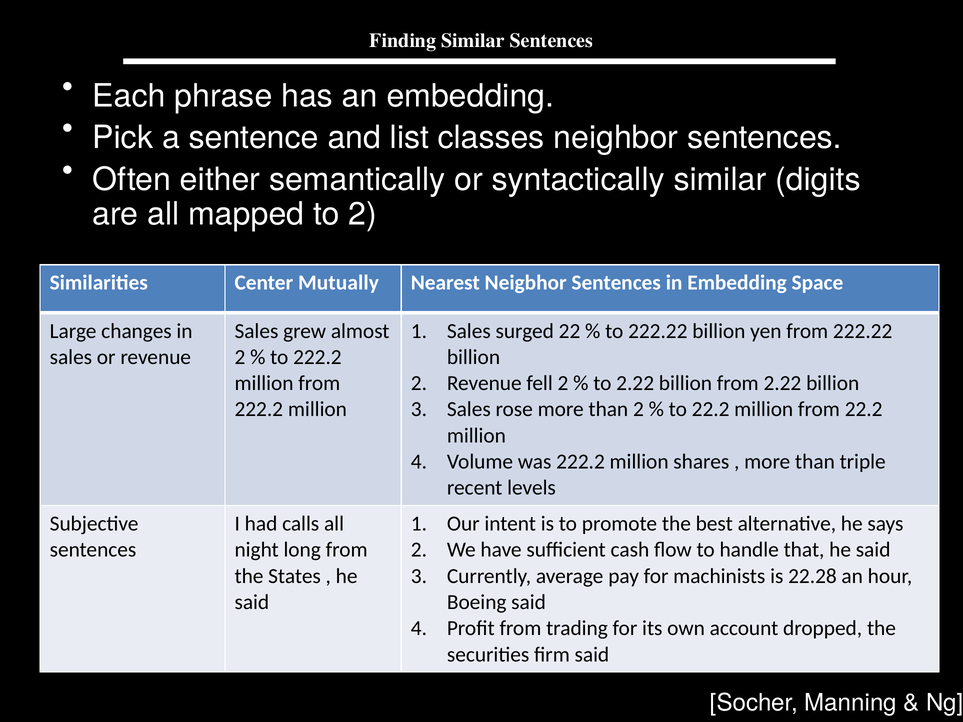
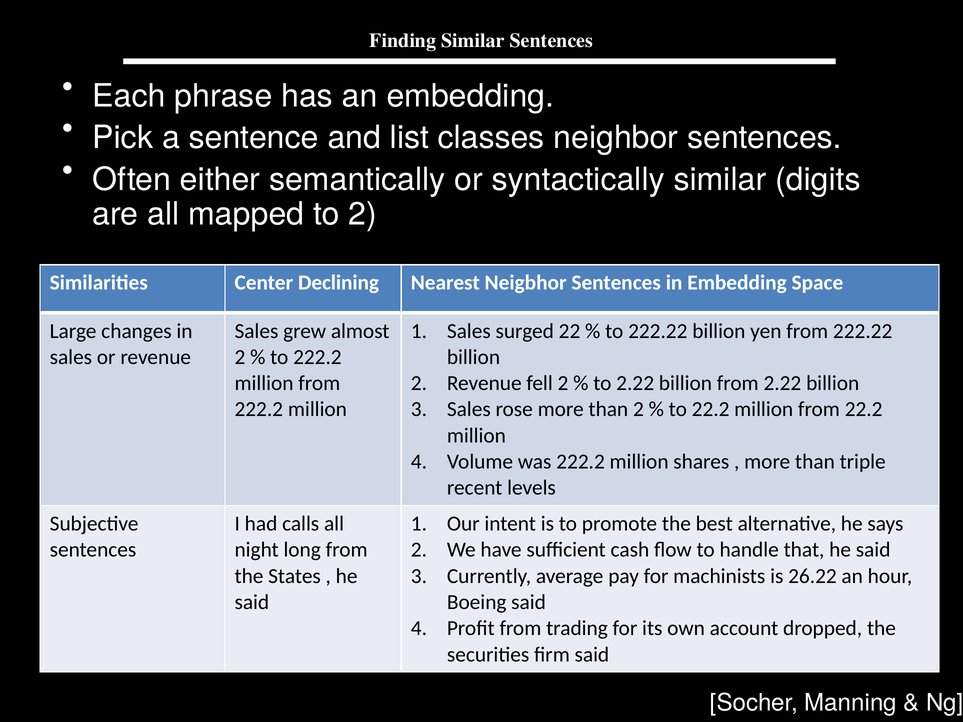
Mutually: Mutually -> Declining (339, 283)
22.28: 22.28 -> 26.22 (812, 576)
